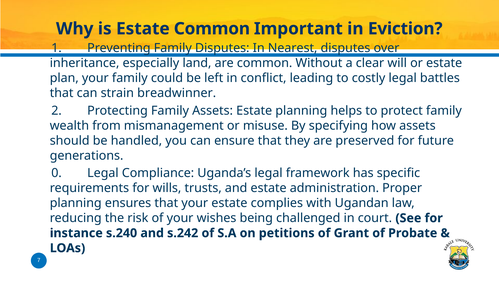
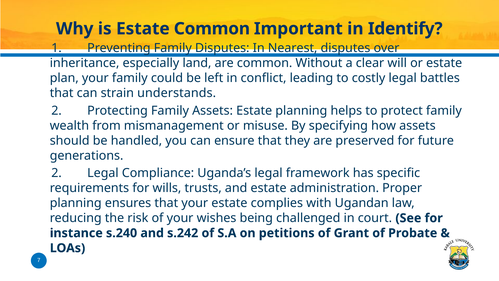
Eviction: Eviction -> Identify (405, 29)
breadwinner: breadwinner -> understands (177, 93)
0: 0 -> 2 (56, 173)
